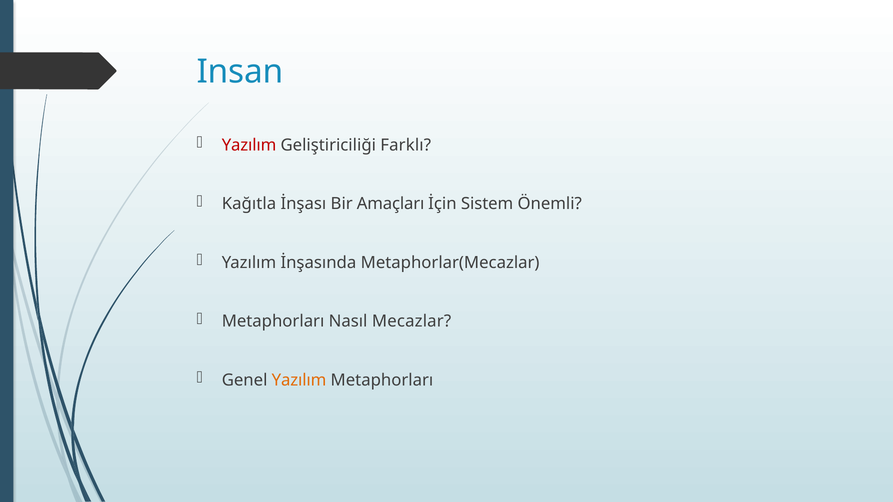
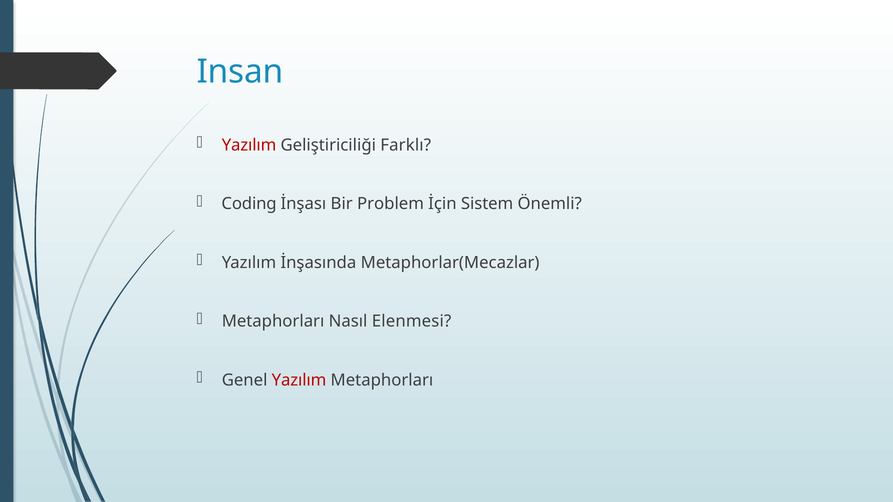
Kağıtla: Kağıtla -> Coding (249, 204)
Amaçları: Amaçları -> Problem (390, 204)
Mecazlar: Mecazlar -> Elenmesi (412, 322)
Yazılım colour: orange -> red (299, 380)
